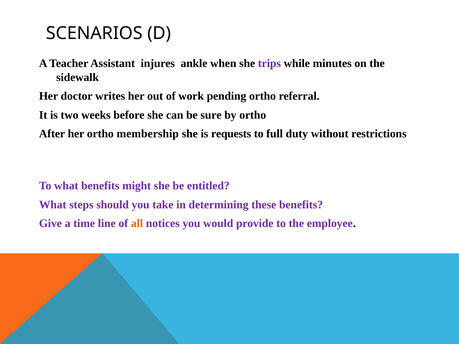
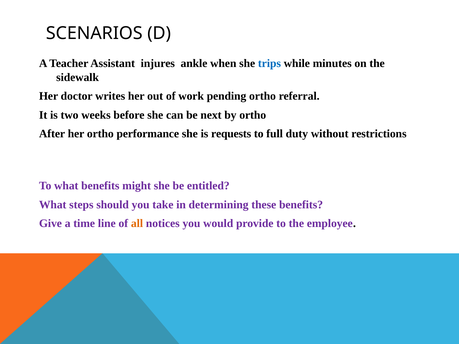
trips colour: purple -> blue (269, 64)
sure: sure -> next (211, 115)
membership: membership -> performance (148, 134)
